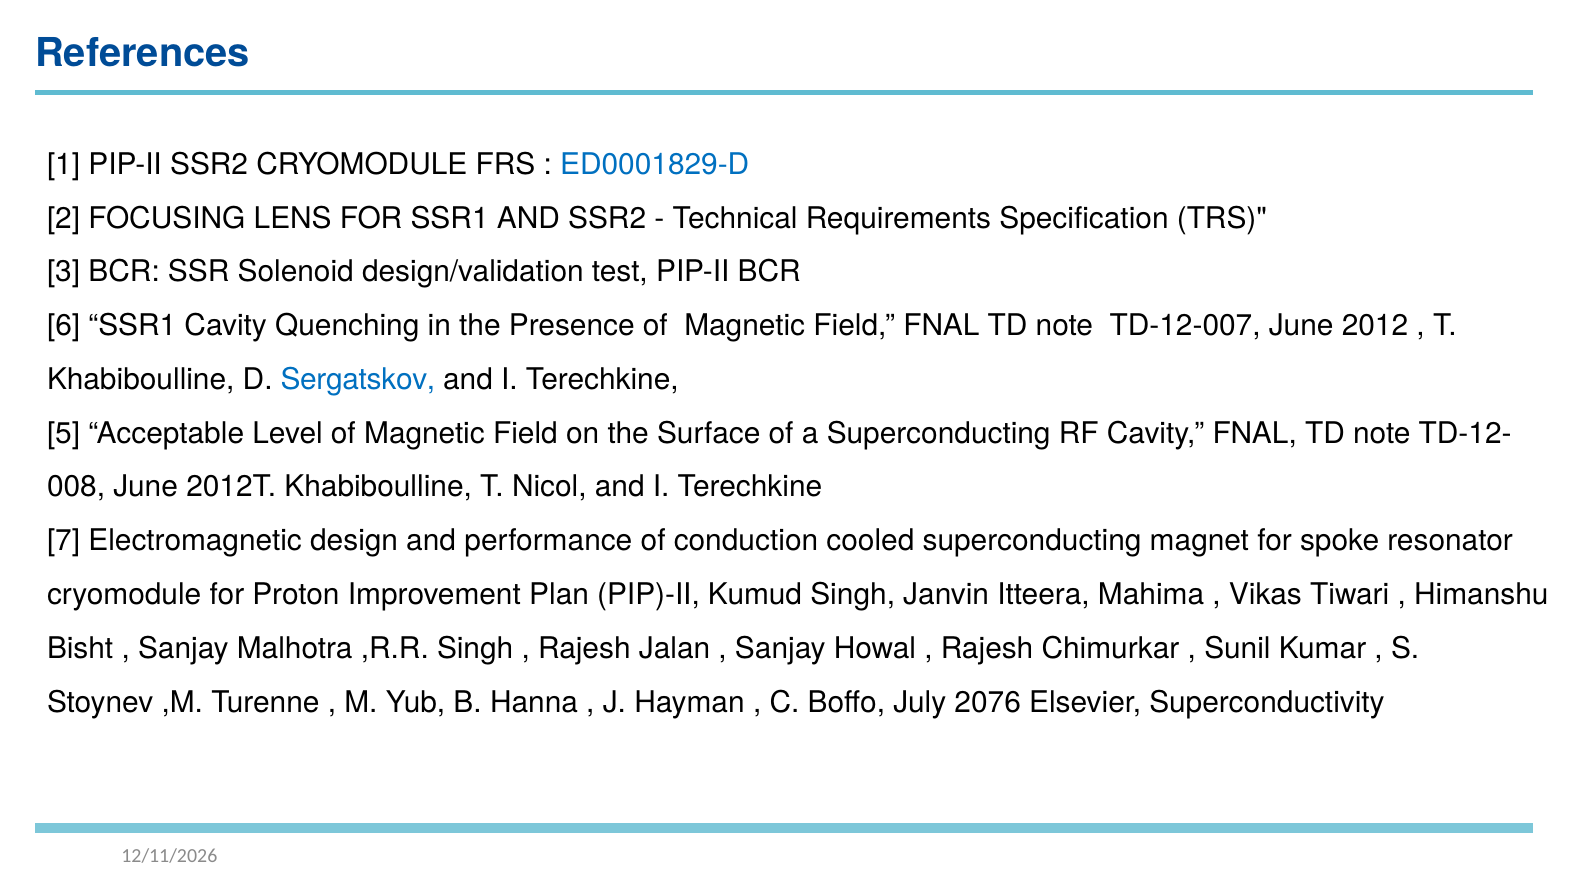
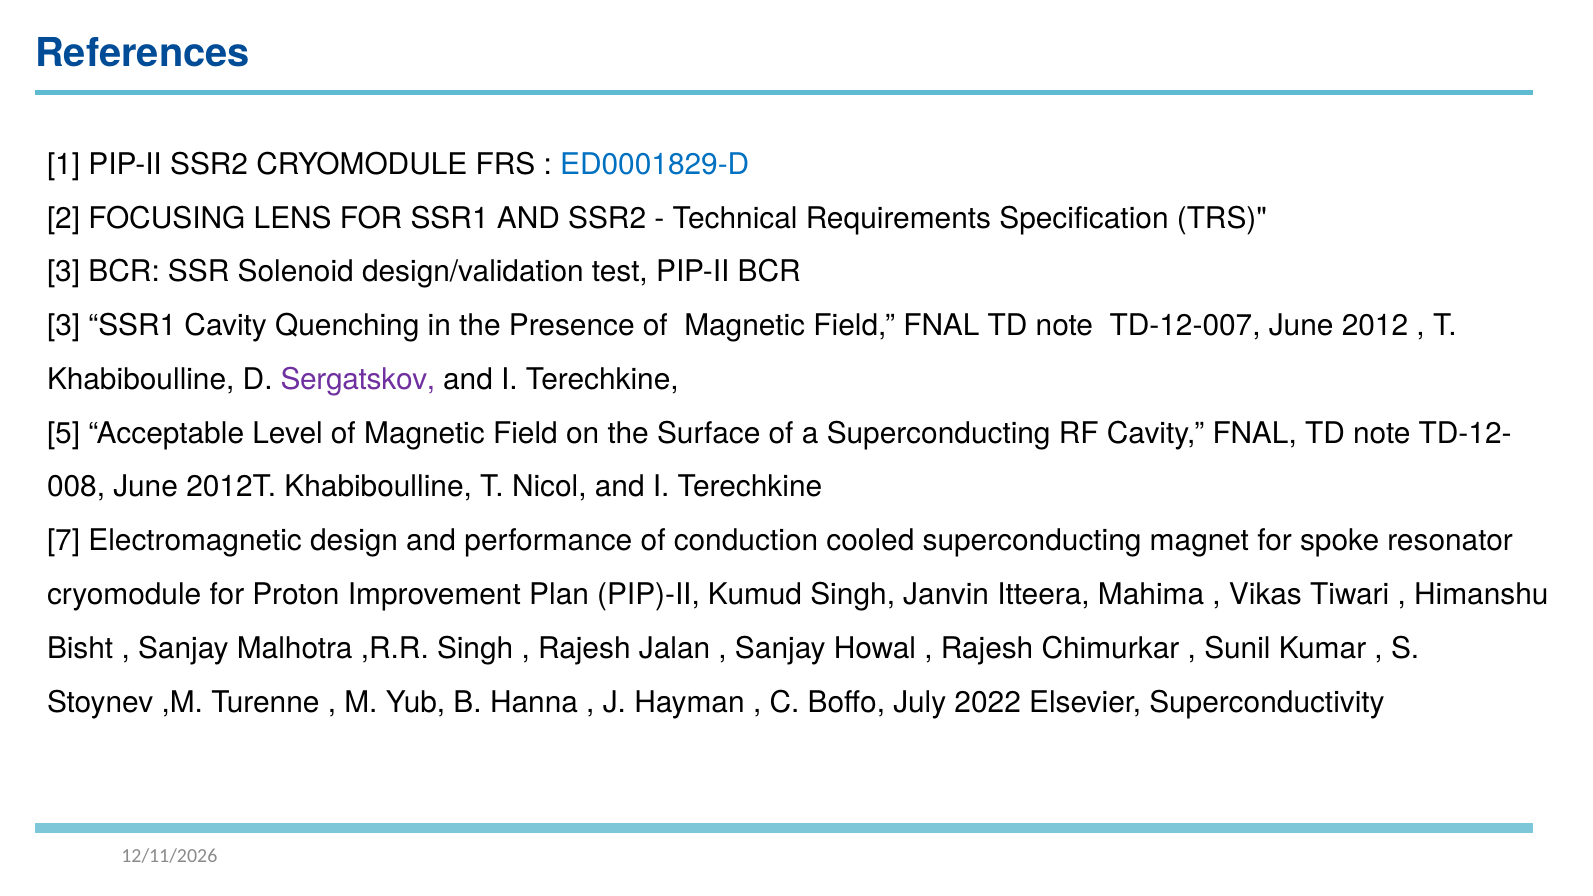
6: 6 -> 3 (64, 326)
Sergatskov colour: blue -> purple (358, 380)
2076: 2076 -> 2022 (988, 702)
